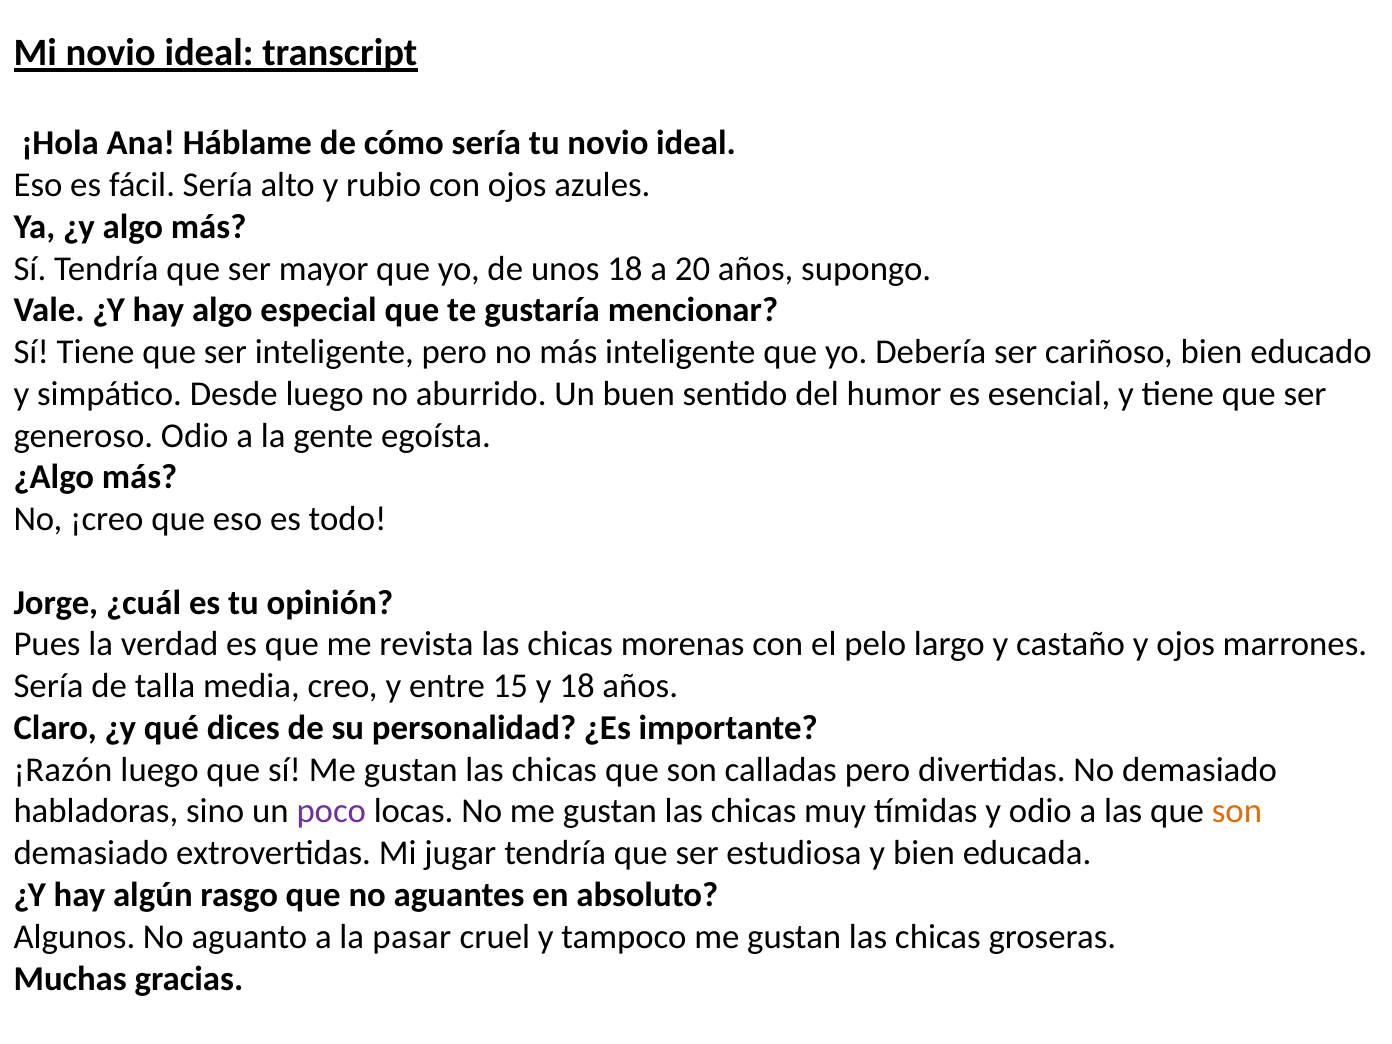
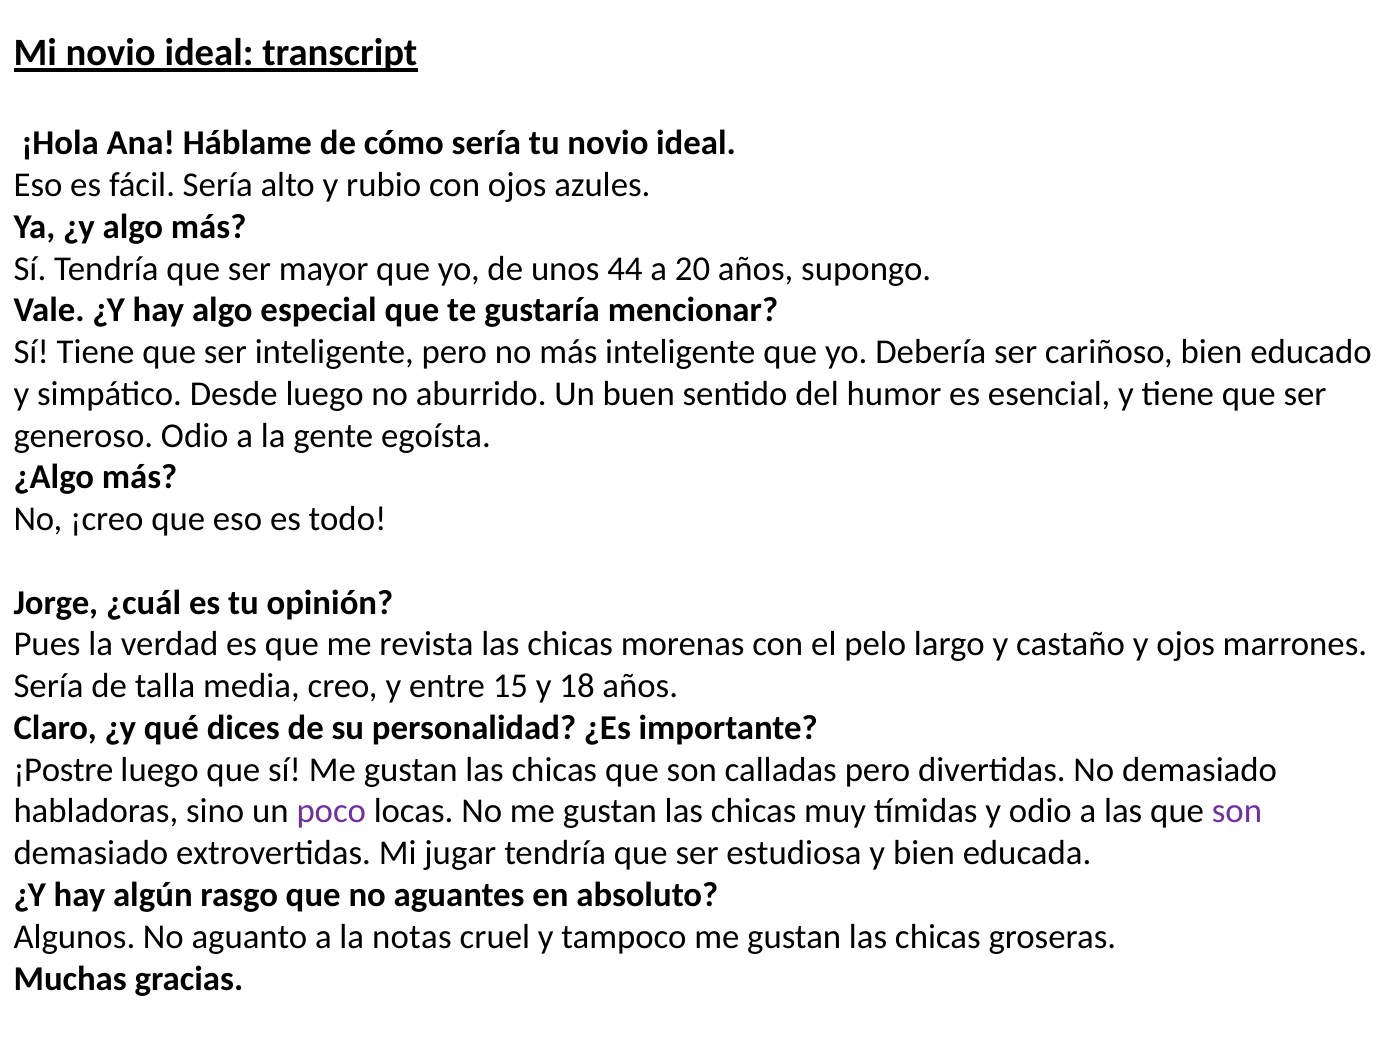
unos 18: 18 -> 44 (625, 269)
¡Razón: ¡Razón -> ¡Postre (63, 770)
son colour: orange -> purple (1237, 811)
pasar: pasar -> notas (412, 937)
